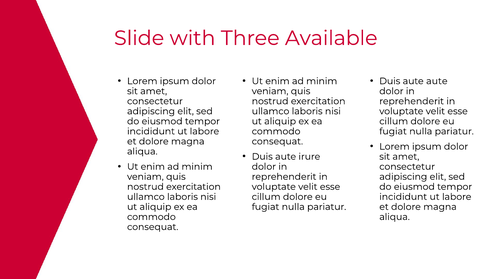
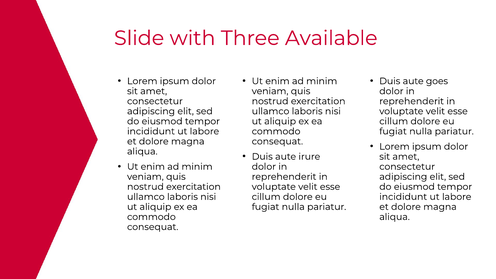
aute aute: aute -> goes (437, 81)
